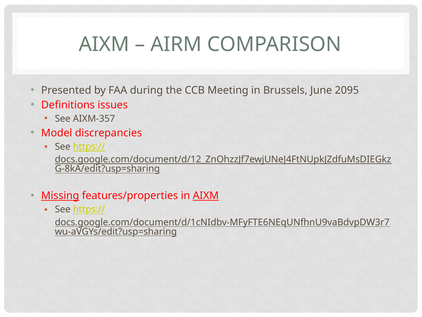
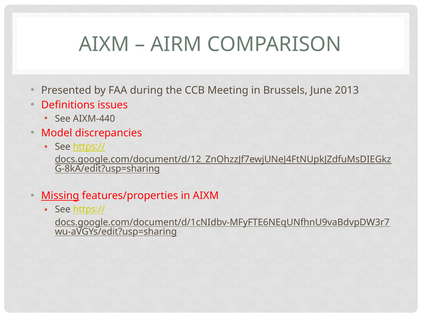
2095: 2095 -> 2013 (347, 90)
AIXM-357: AIXM-357 -> AIXM-440 (94, 119)
AIXM underline: present -> none (206, 195)
